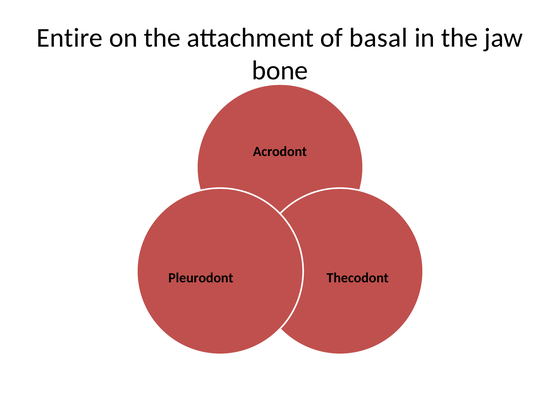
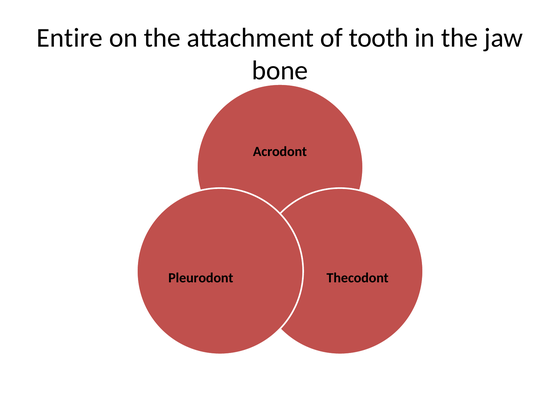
basal: basal -> tooth (379, 38)
